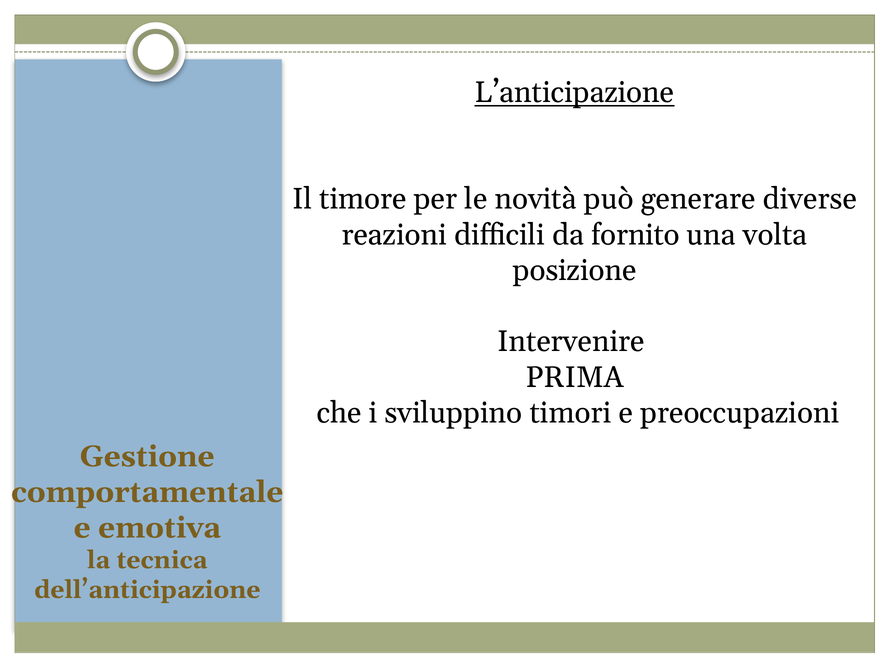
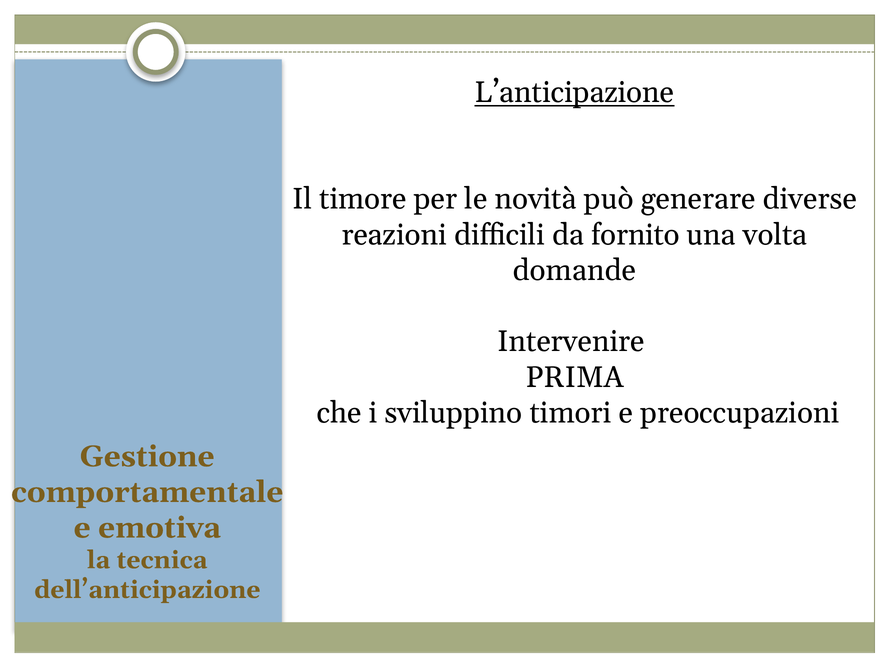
posizione: posizione -> domande (575, 270)
